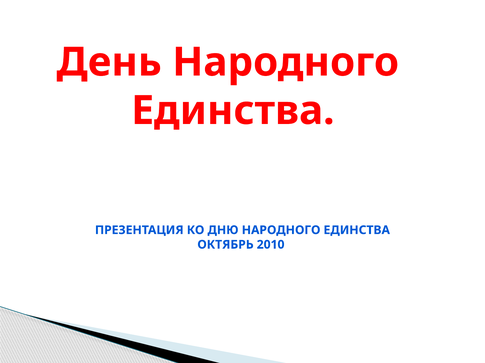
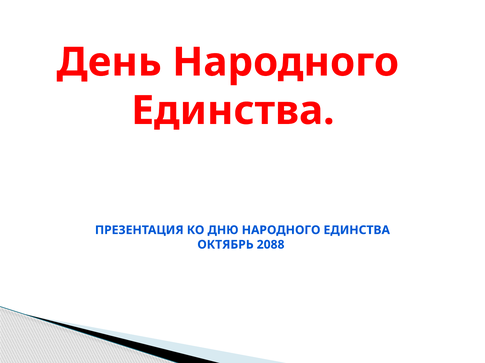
2010: 2010 -> 2088 (271, 245)
